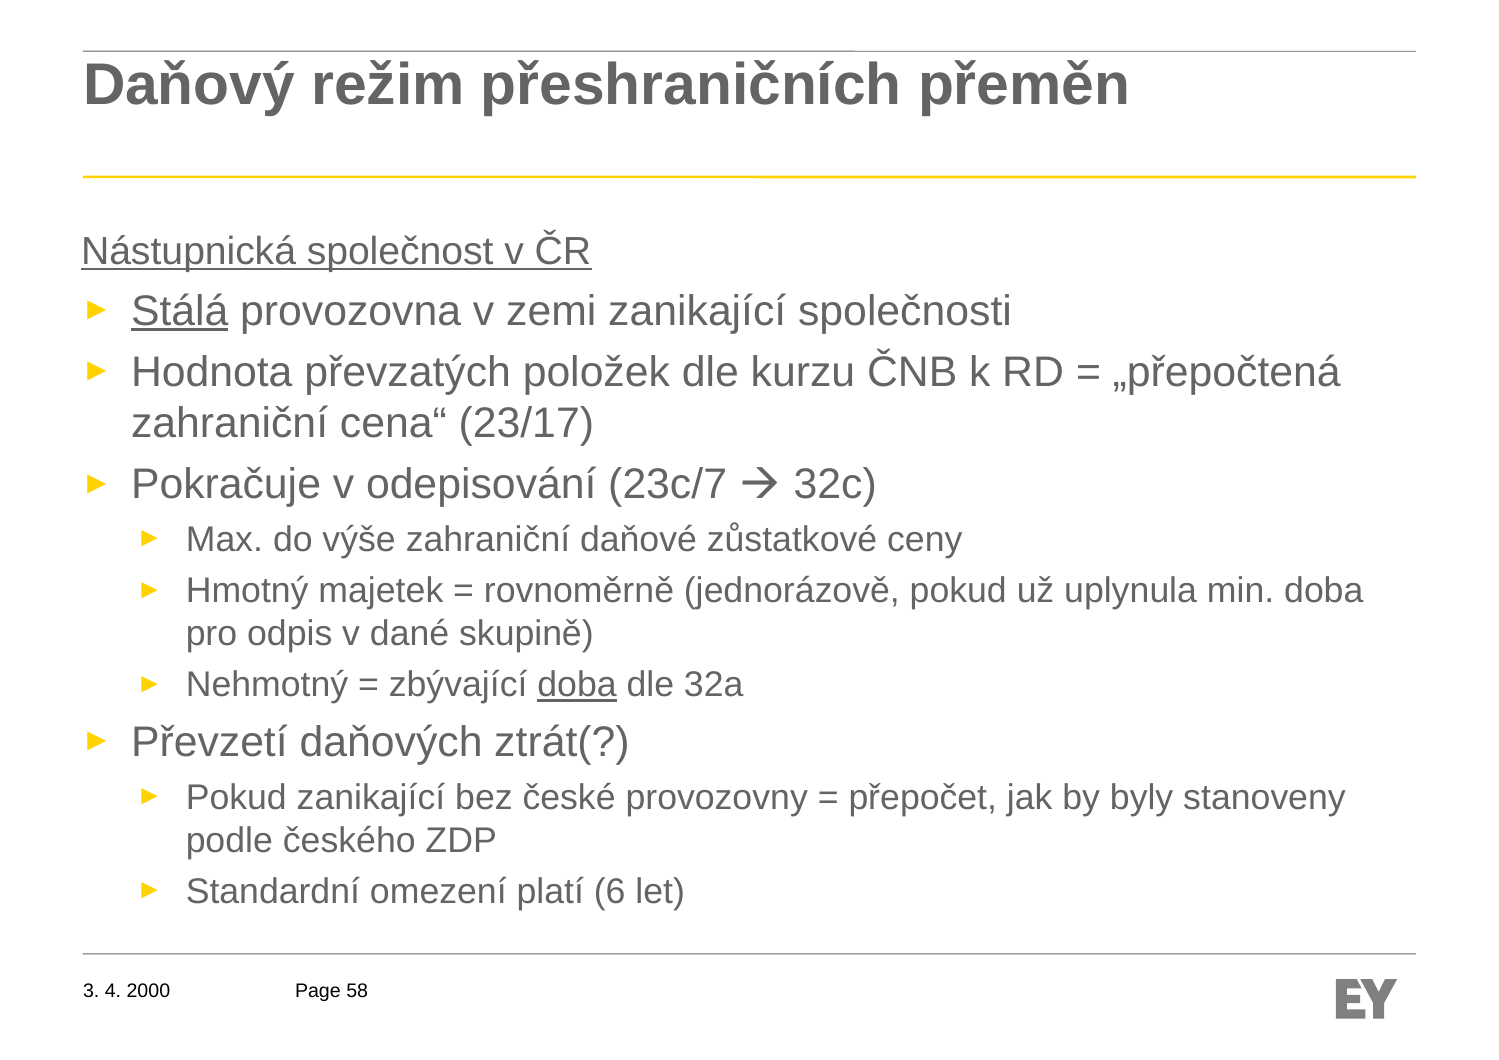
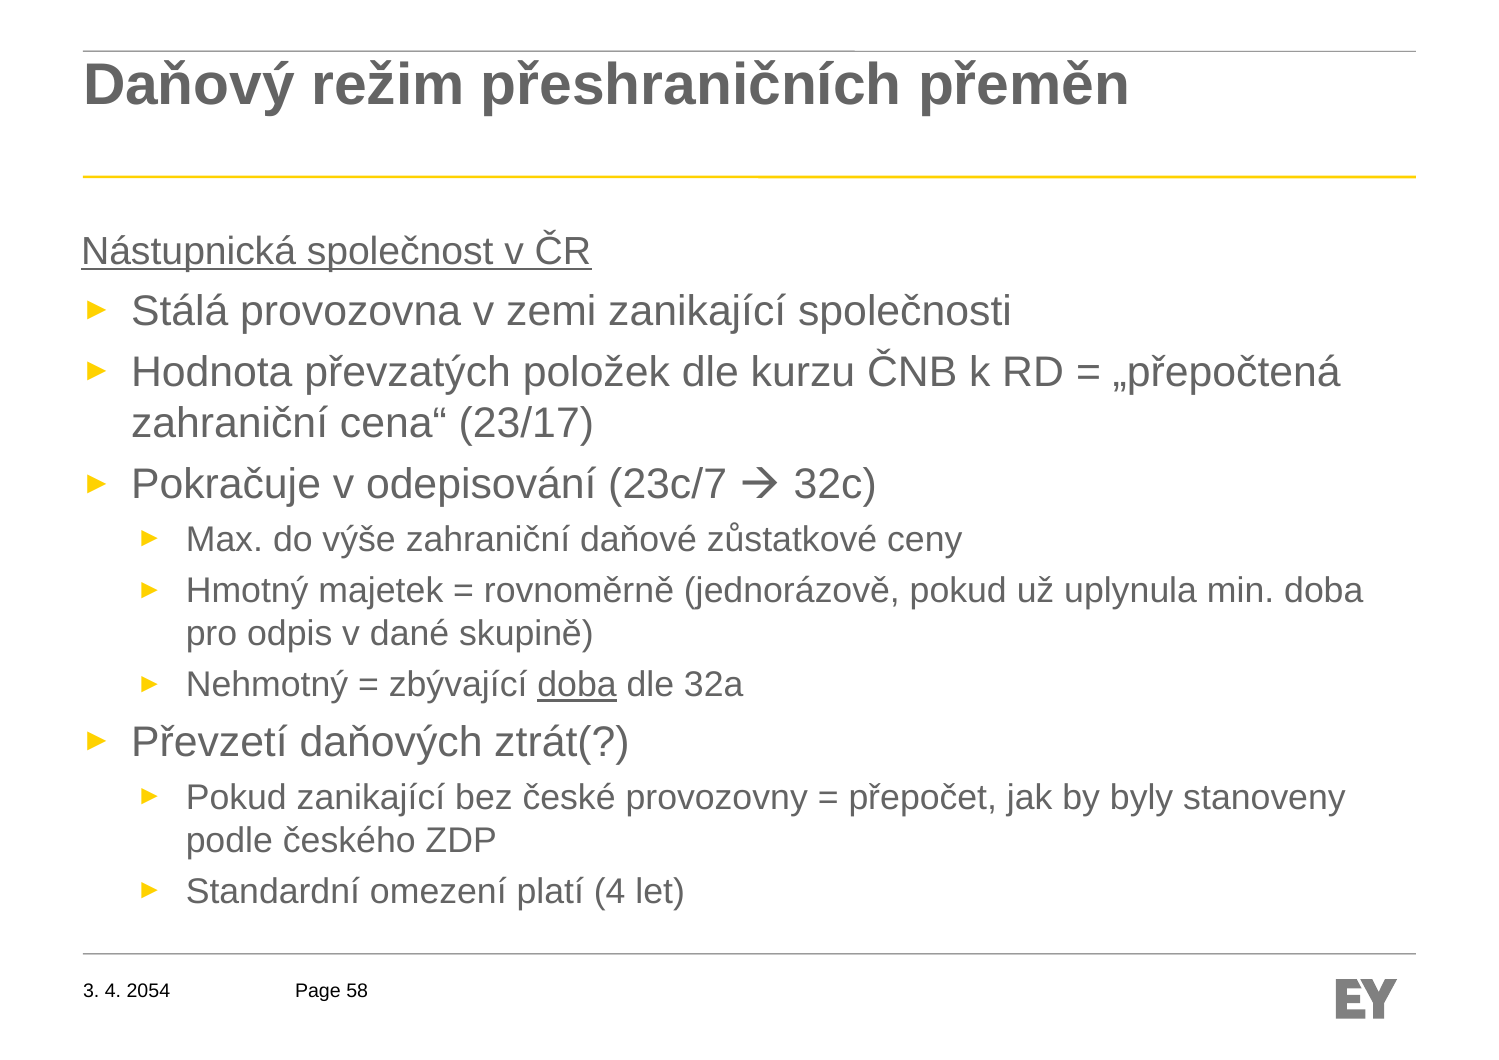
Stálá underline: present -> none (180, 311)
platí 6: 6 -> 4 (610, 892)
2000: 2000 -> 2054 (148, 991)
